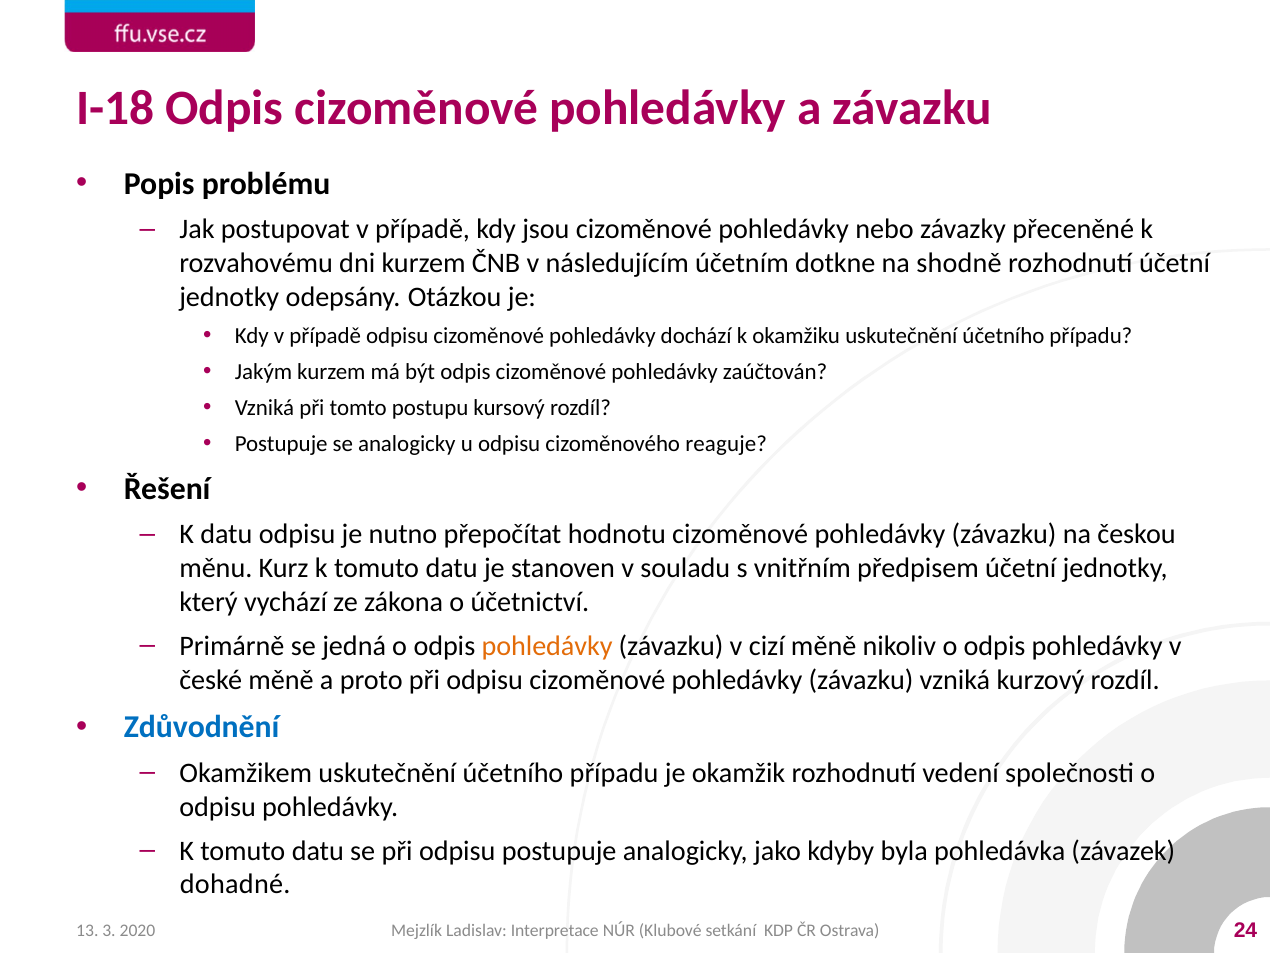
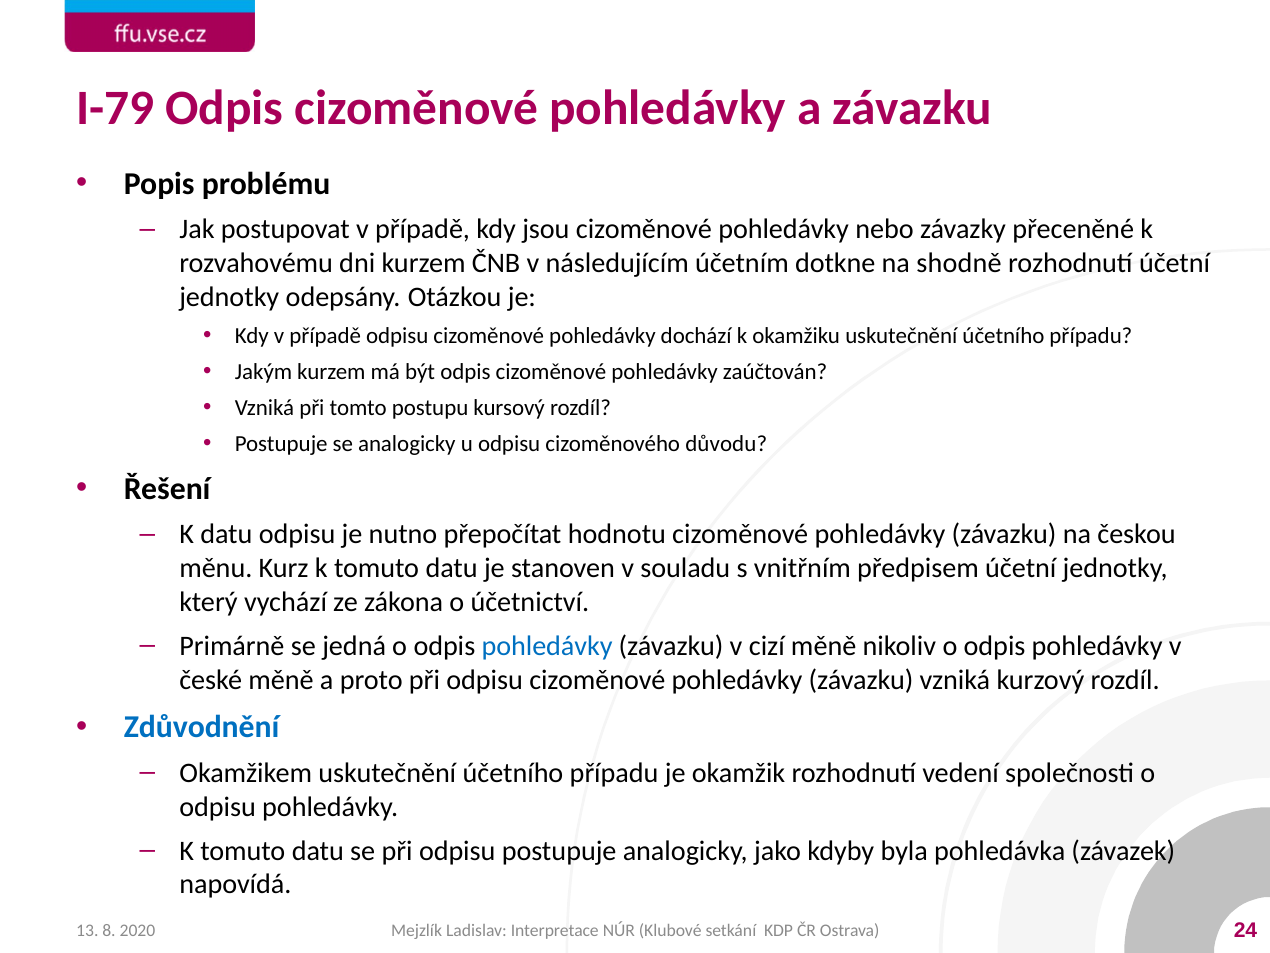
I-18: I-18 -> I-79 (115, 108)
reaguje: reaguje -> důvodu (726, 444)
pohledávky colour: orange -> blue (547, 646)
dohadné: dohadné -> napovídá (235, 884)
3: 3 -> 8 (109, 930)
